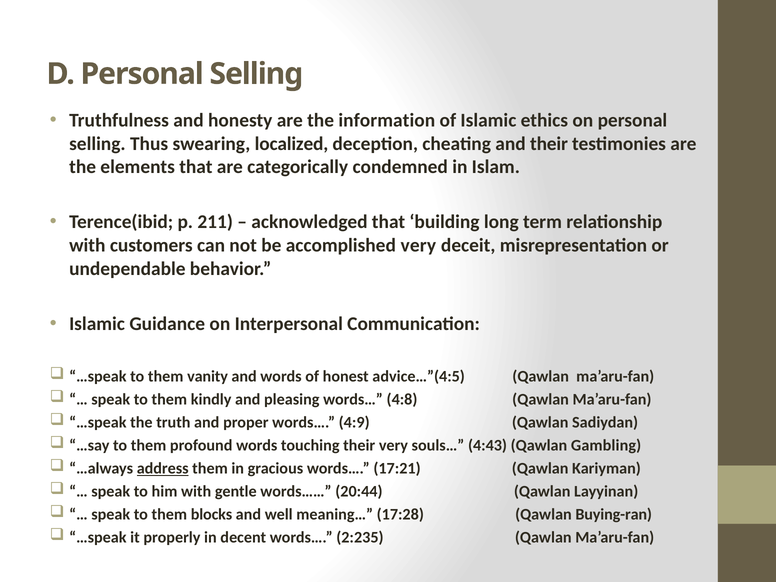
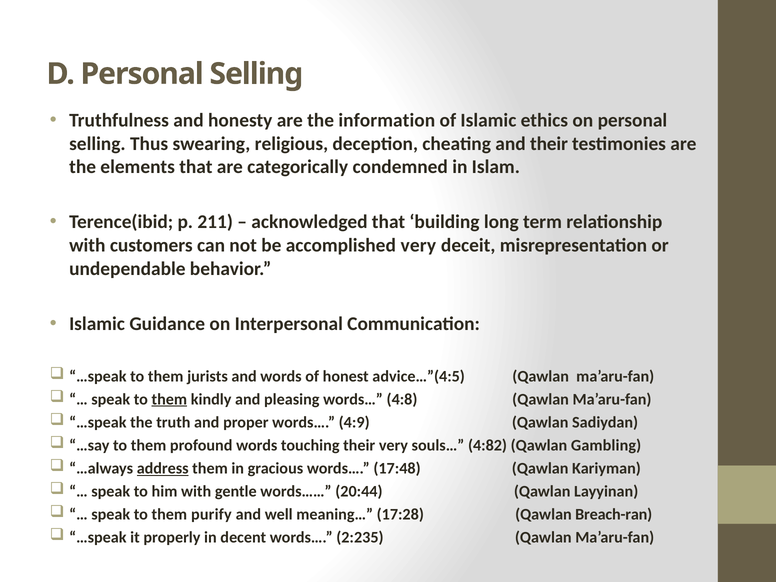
localized: localized -> religious (291, 144)
vanity: vanity -> jurists (207, 376)
them underline: none -> present (169, 399)
4:43: 4:43 -> 4:82 (488, 445)
17:21: 17:21 -> 17:48 (397, 468)
blocks: blocks -> purify (211, 515)
Buying-ran: Buying-ran -> Breach-ran (614, 515)
